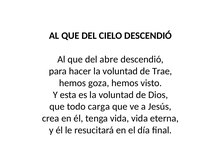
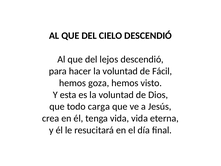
abre: abre -> lejos (109, 59)
Trae: Trae -> Fácil (162, 71)
